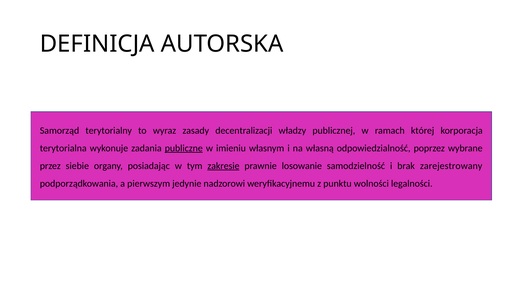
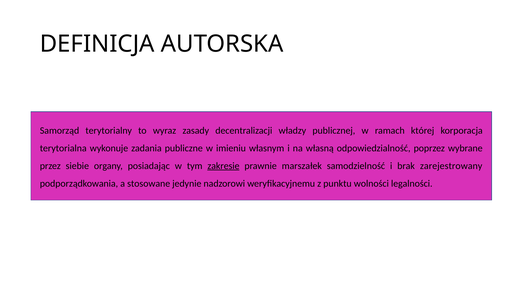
publiczne underline: present -> none (184, 148)
losowanie: losowanie -> marszałek (302, 166)
pierwszym: pierwszym -> stosowane (149, 184)
